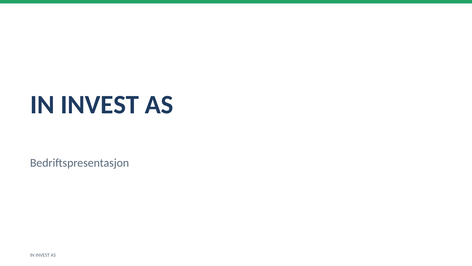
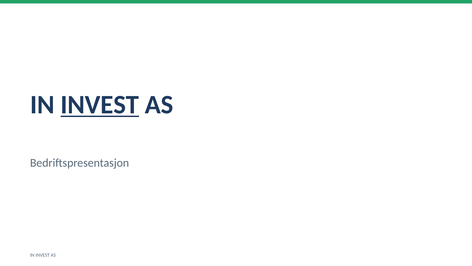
INVEST underline: none -> present (100, 105)
